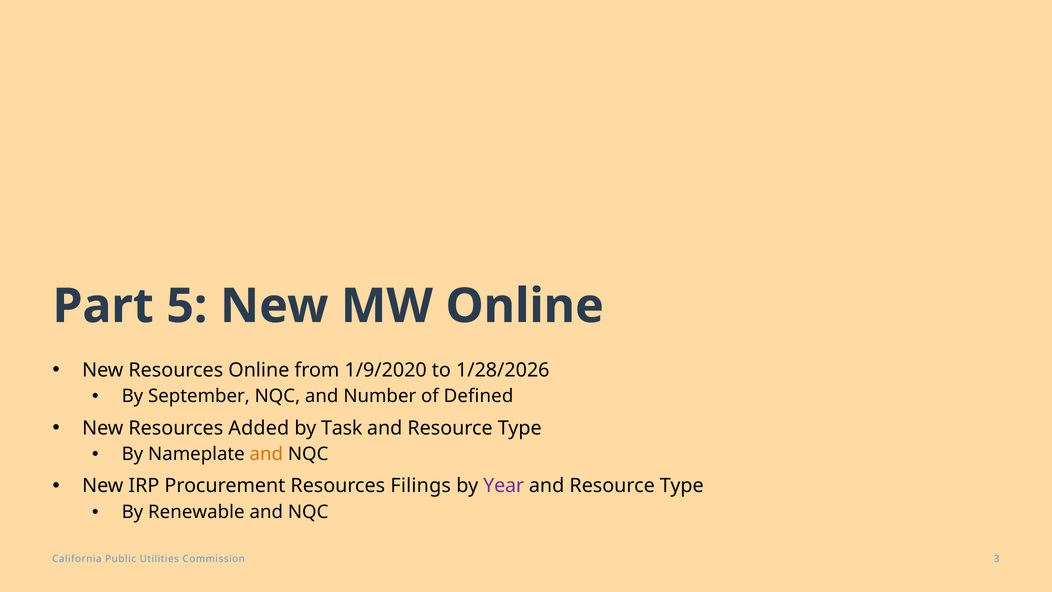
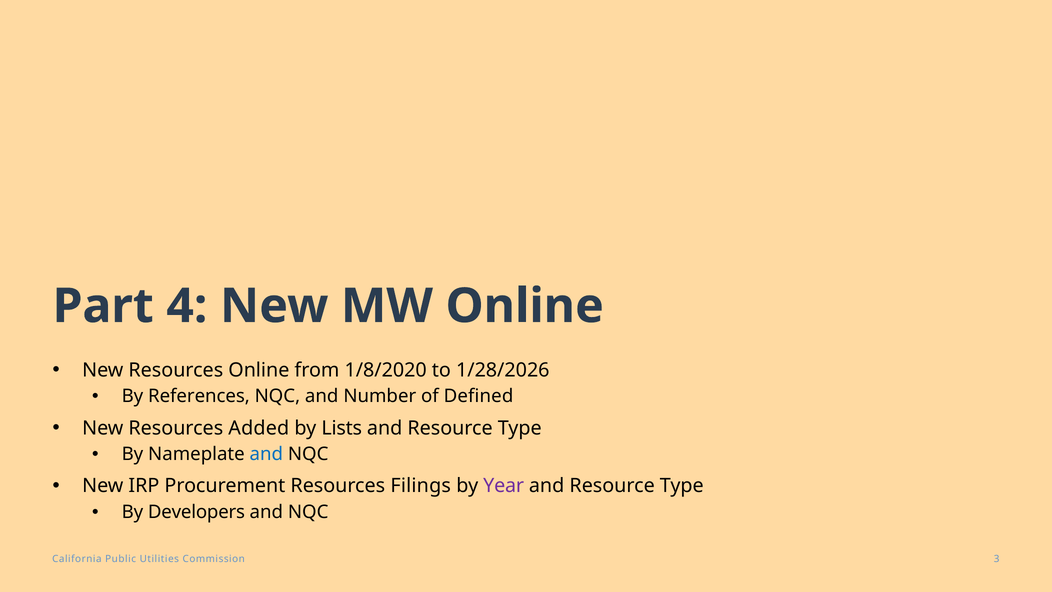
5: 5 -> 4 (187, 306)
1/9/2020: 1/9/2020 -> 1/8/2020 (386, 370)
September: September -> References (199, 396)
Task: Task -> Lists (342, 428)
and colour: orange -> blue (266, 454)
Renewable: Renewable -> Developers (196, 512)
